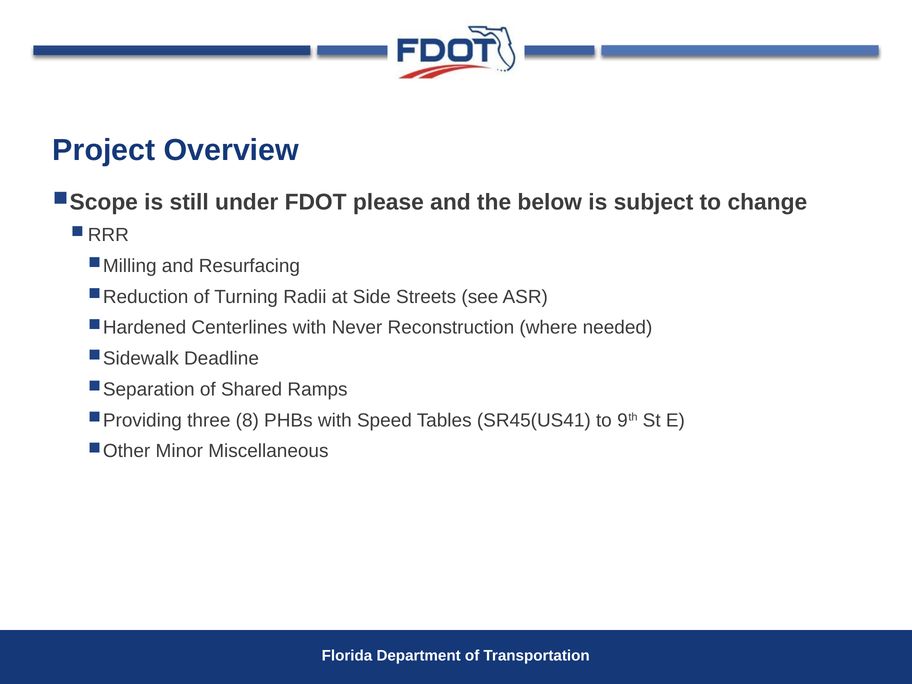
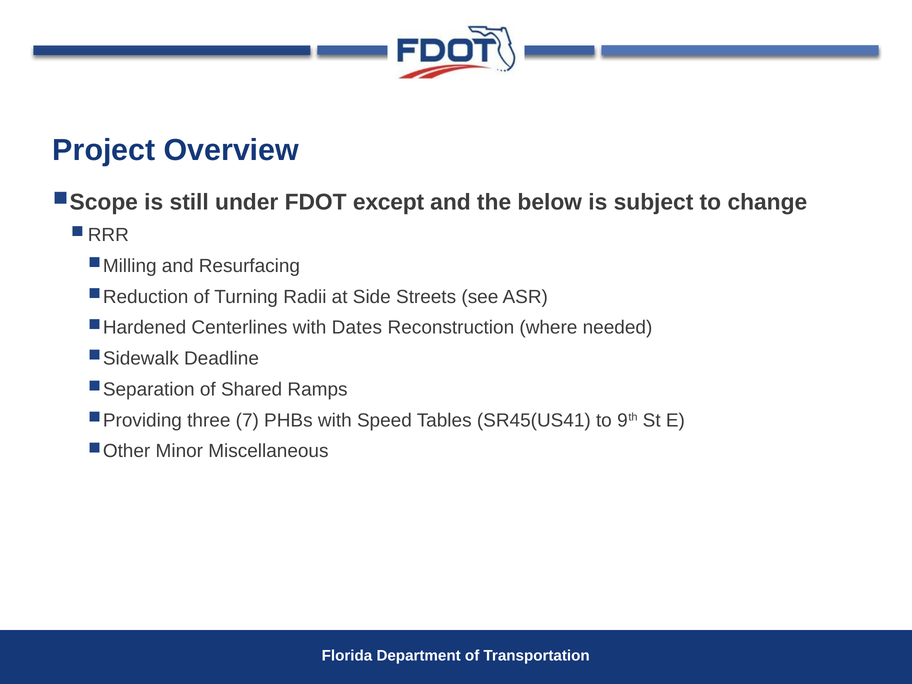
please: please -> except (389, 202)
Never: Never -> Dates (357, 328)
8: 8 -> 7 (247, 420)
